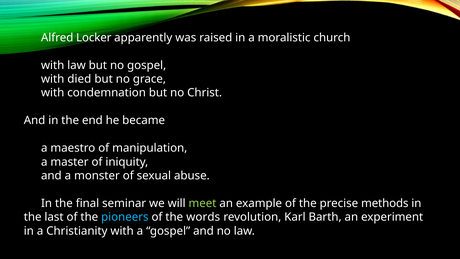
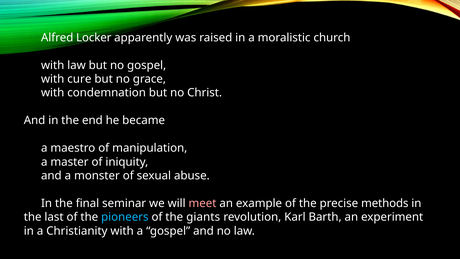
died: died -> cure (79, 79)
meet colour: light green -> pink (202, 203)
words: words -> giants (203, 217)
